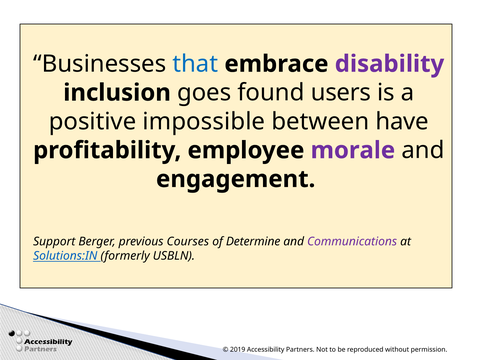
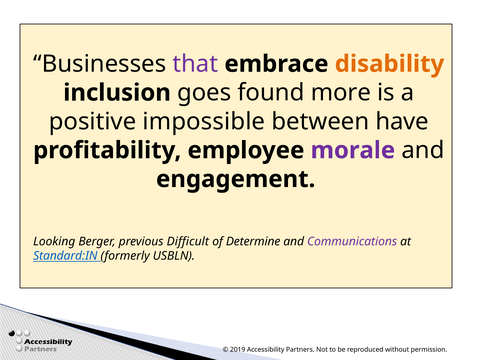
that colour: blue -> purple (195, 64)
disability colour: purple -> orange (389, 64)
users: users -> more (341, 93)
Support: Support -> Looking (54, 241)
Courses: Courses -> Difficult (188, 241)
Solutions:IN: Solutions:IN -> Standard:IN (65, 256)
